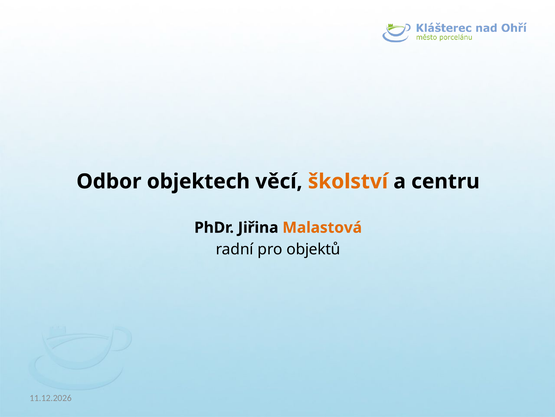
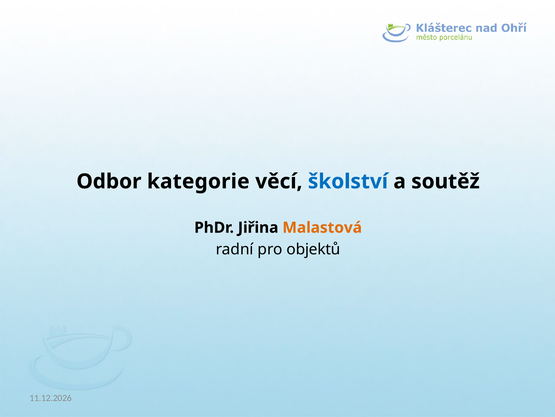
objektech: objektech -> kategorie (198, 181)
školství colour: orange -> blue (348, 181)
centru: centru -> soutěž (445, 181)
